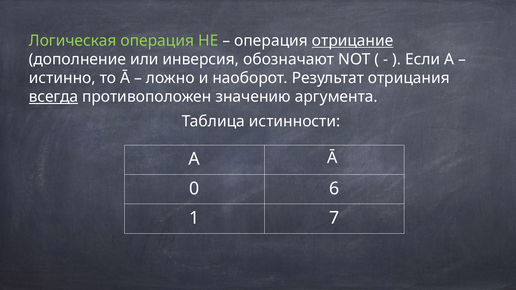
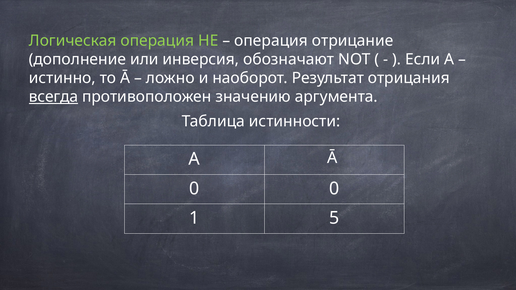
отрицание underline: present -> none (353, 41)
0 6: 6 -> 0 (334, 189)
7: 7 -> 5 (334, 218)
